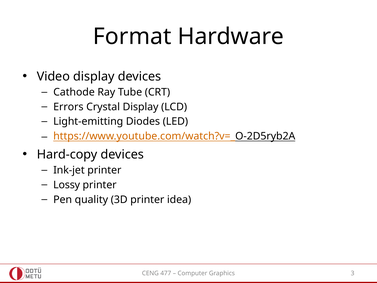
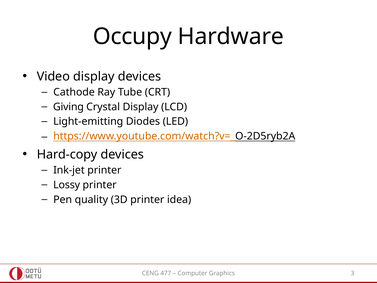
Format: Format -> Occupy (132, 36)
Errors: Errors -> Giving (68, 107)
